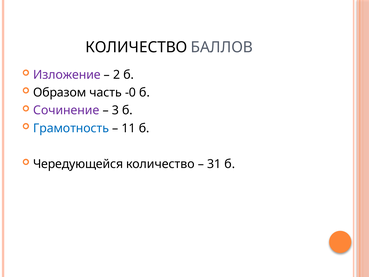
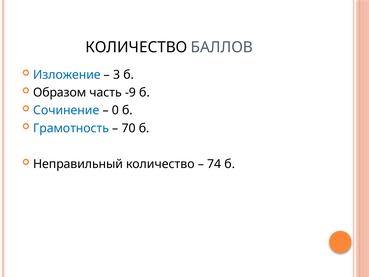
Изложение colour: purple -> blue (67, 75)
2: 2 -> 3 (117, 75)
-0: -0 -> -9 (131, 92)
Сочинение colour: purple -> blue (66, 110)
3: 3 -> 0 (115, 110)
11: 11 -> 70 (129, 128)
Чередующейся: Чередующейся -> Неправильный (78, 164)
31: 31 -> 74 (214, 164)
